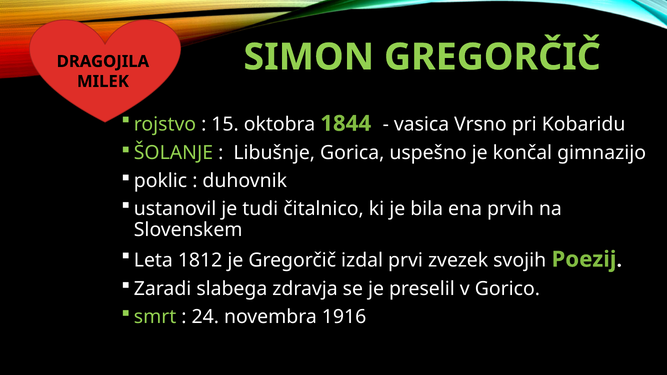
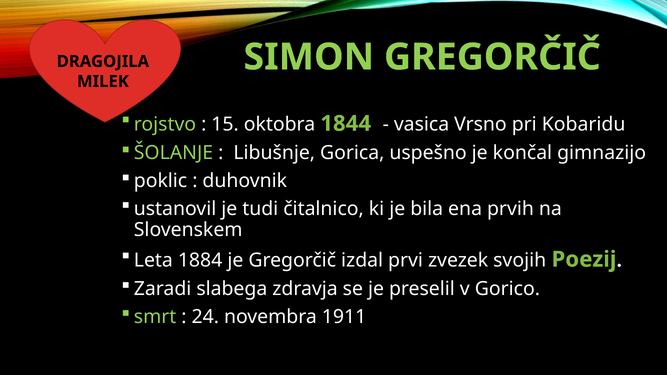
1812: 1812 -> 1884 (200, 260)
1916: 1916 -> 1911 (344, 317)
